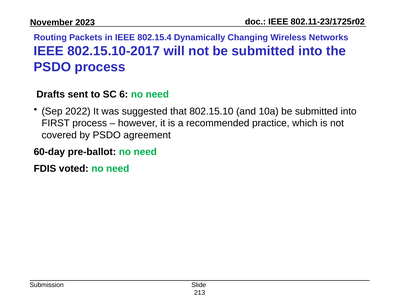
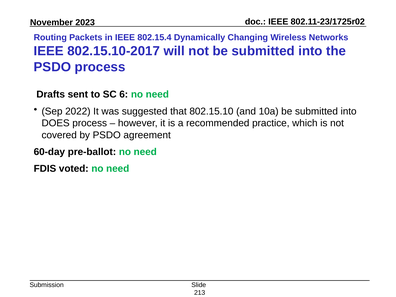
FIRST: FIRST -> DOES (56, 123)
